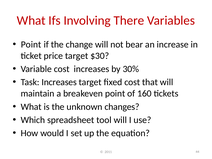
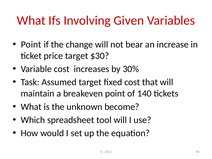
There: There -> Given (129, 21)
Task Increases: Increases -> Assumed (59, 82)
160: 160 -> 140 (144, 94)
changes: changes -> become (122, 107)
